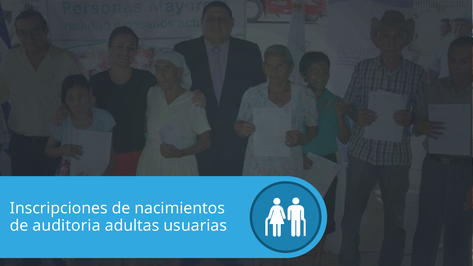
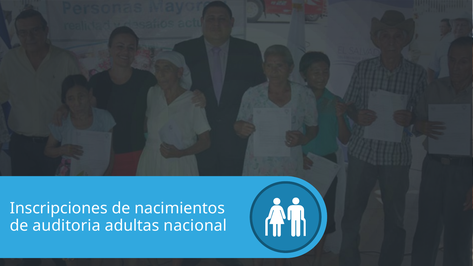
usuarias: usuarias -> nacional (195, 226)
